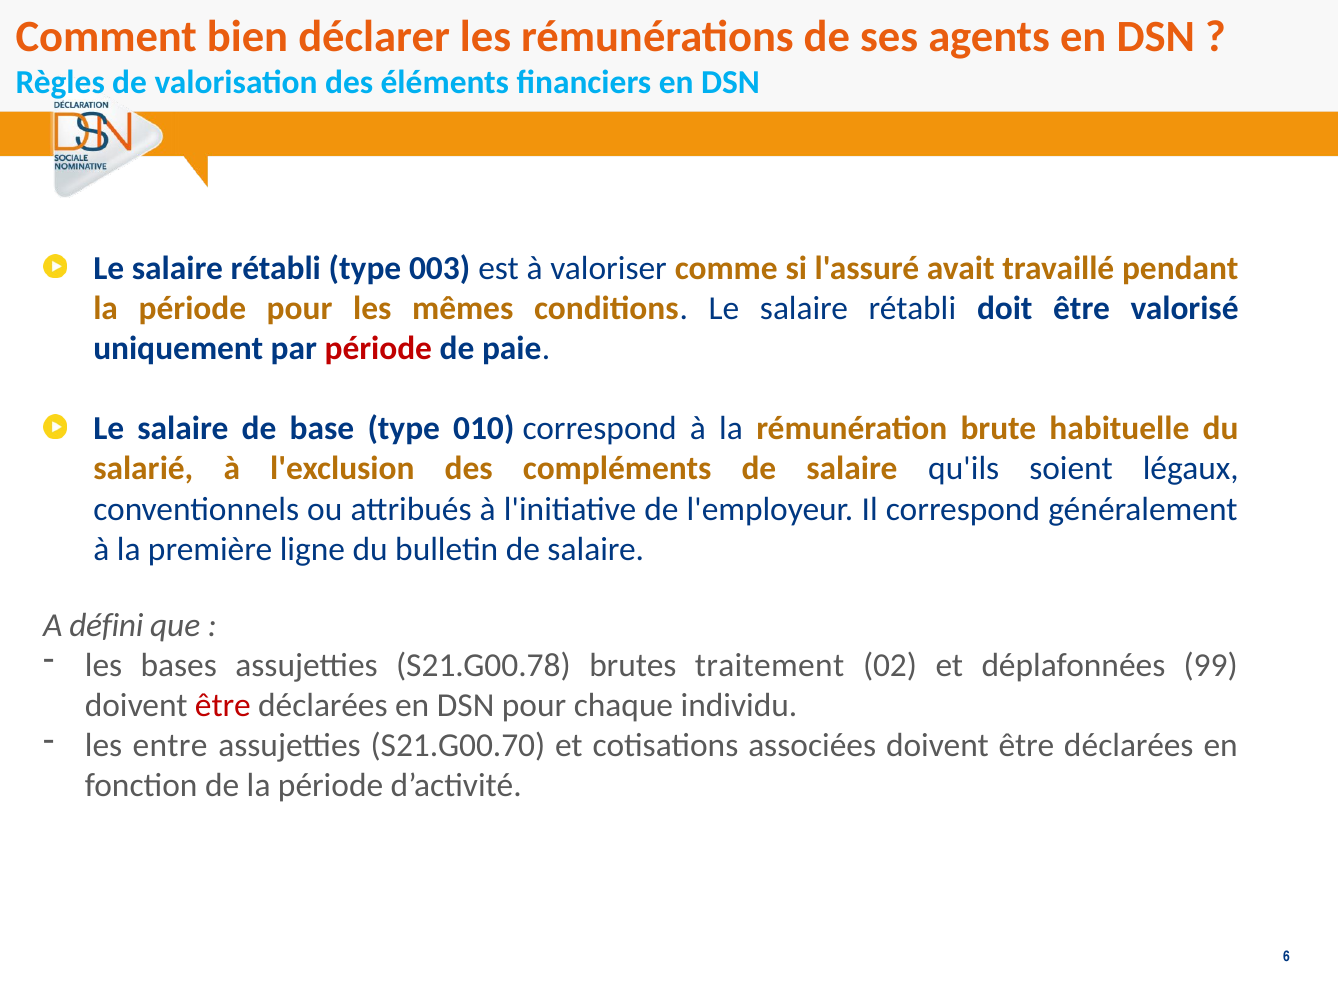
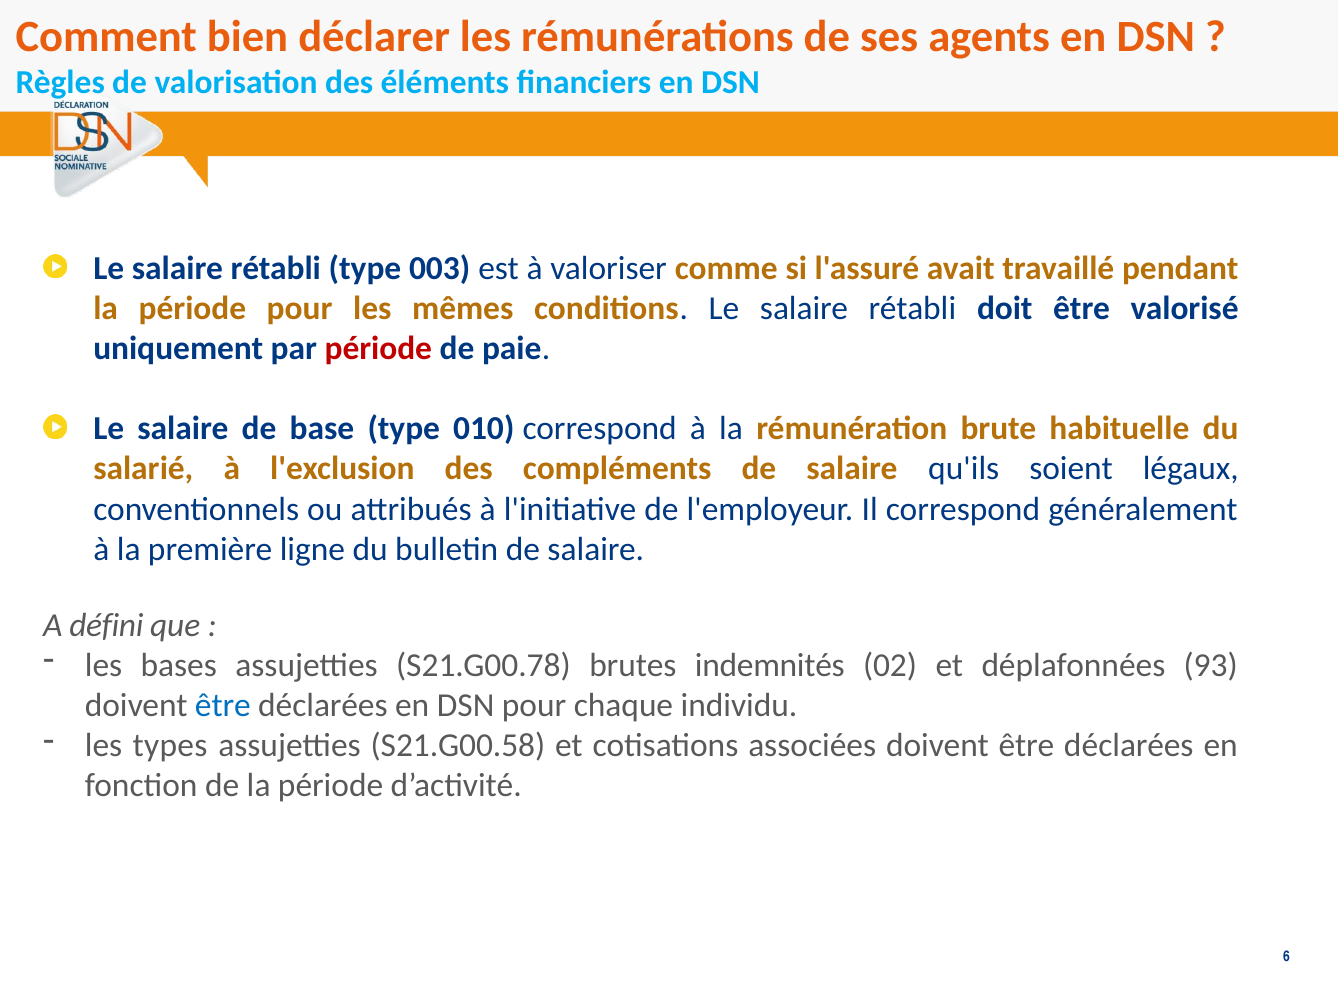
traitement: traitement -> indemnités (770, 665)
99: 99 -> 93 (1211, 665)
être colour: red -> blue (223, 705)
entre: entre -> types (170, 745)
S21.G00.70: S21.G00.70 -> S21.G00.58 (458, 745)
